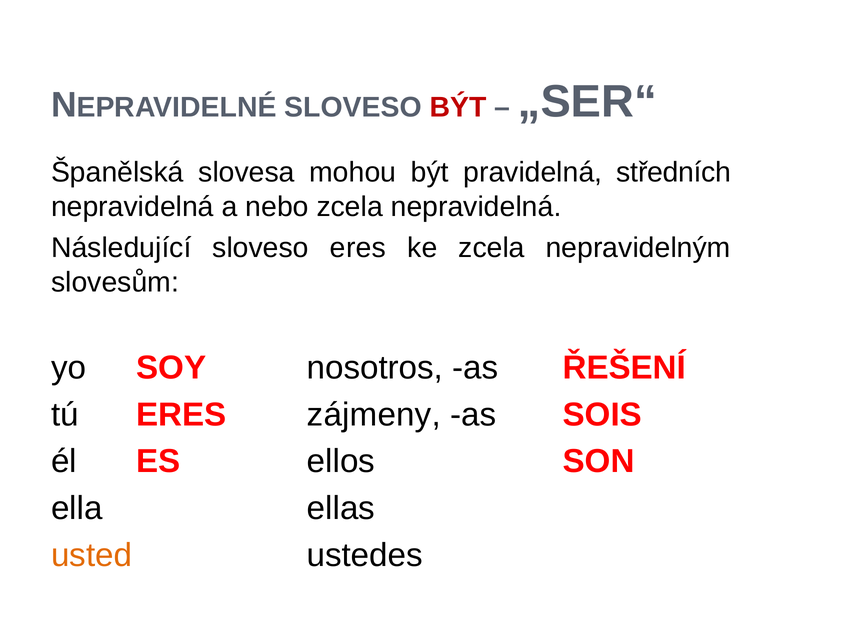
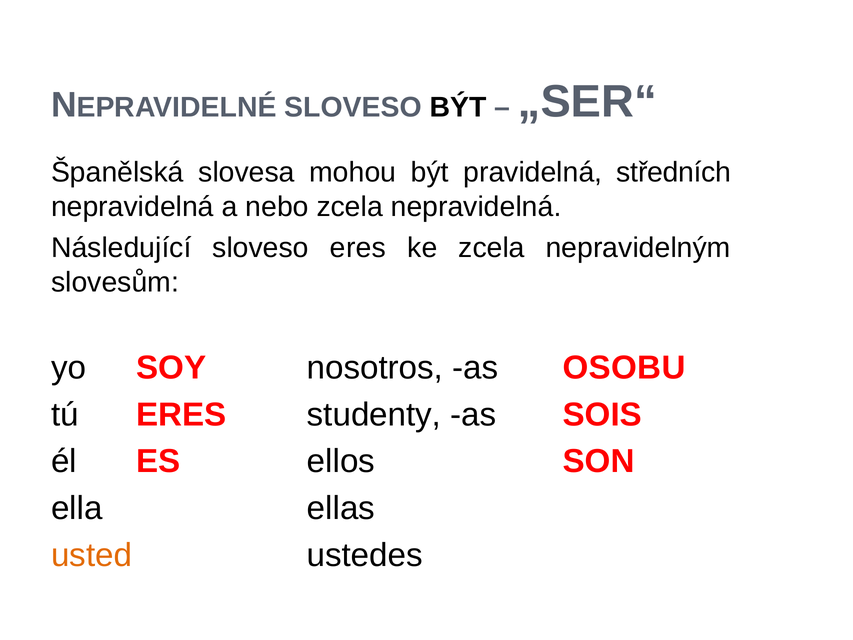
BÝT colour: red -> black (458, 107)
ŘEŠENÍ: ŘEŠENÍ -> OSOBU (624, 368)
zájmeny: zájmeny -> studenty (374, 414)
